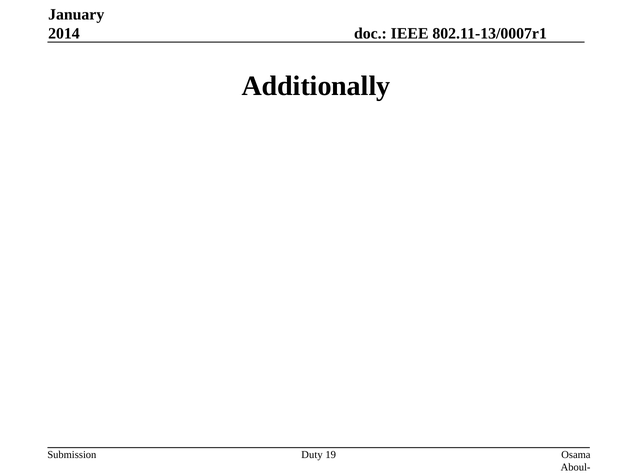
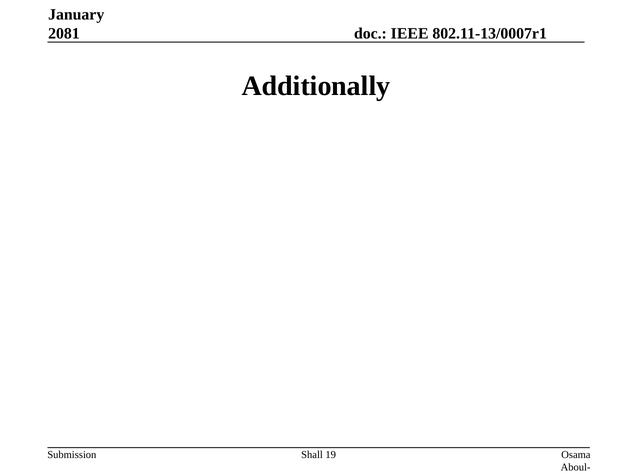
2014: 2014 -> 2081 (64, 34)
Duty: Duty -> Shall (312, 455)
